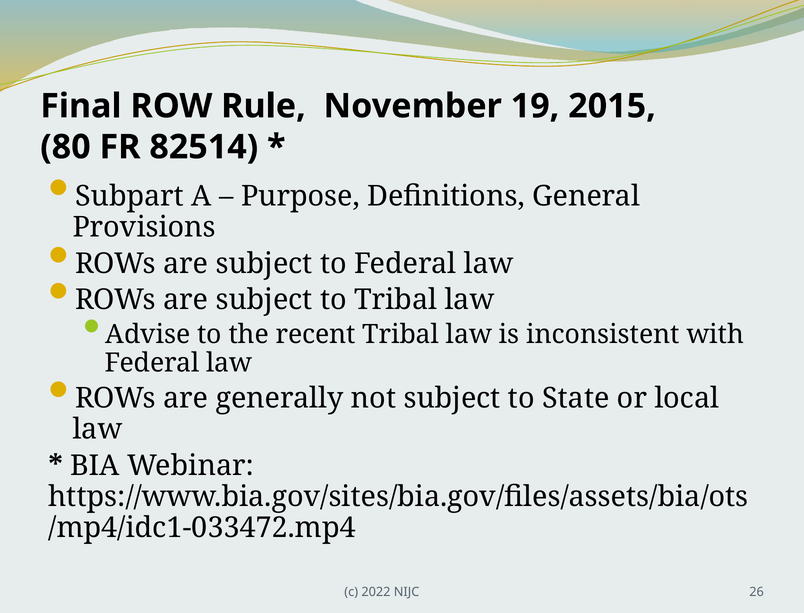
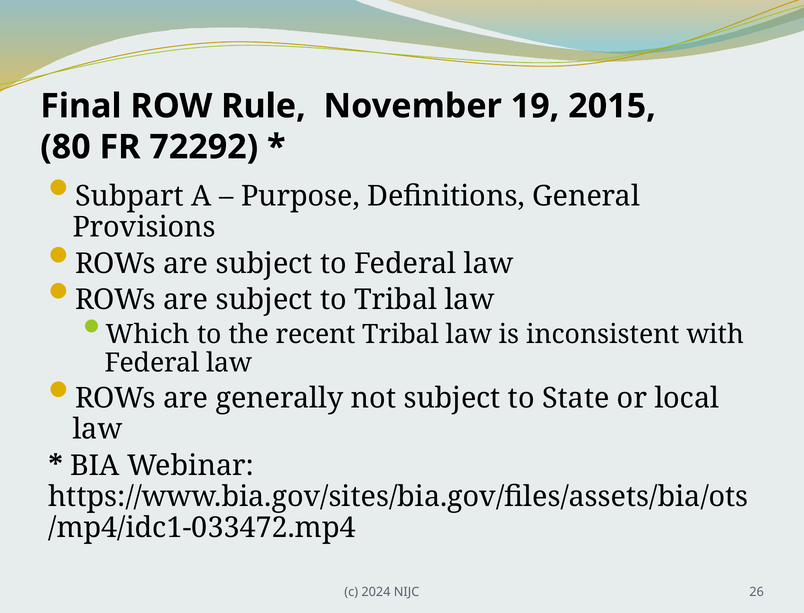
82514: 82514 -> 72292 (204, 147)
Advise: Advise -> Which (148, 334)
2022: 2022 -> 2024 (376, 592)
